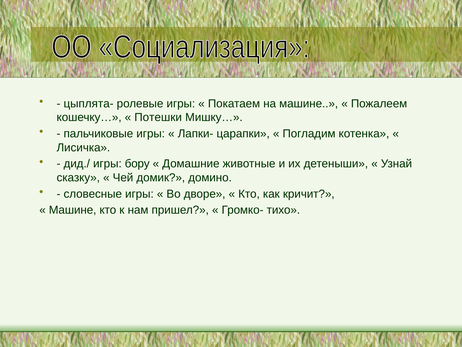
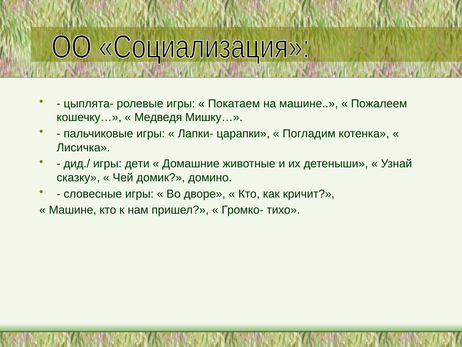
Потешки: Потешки -> Медведя (158, 117)
бору: бору -> дети (137, 164)
